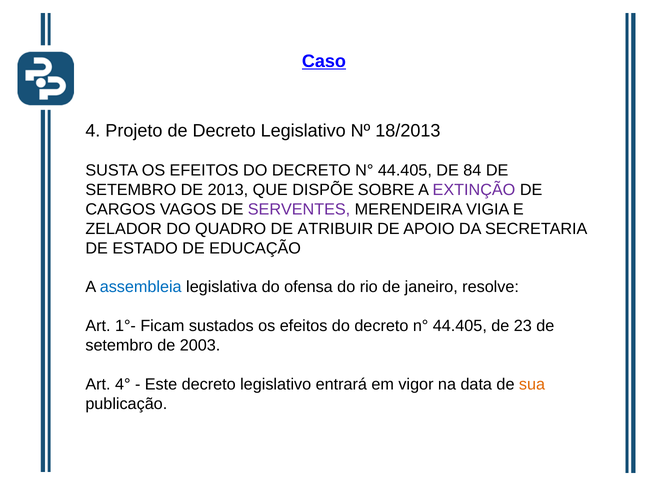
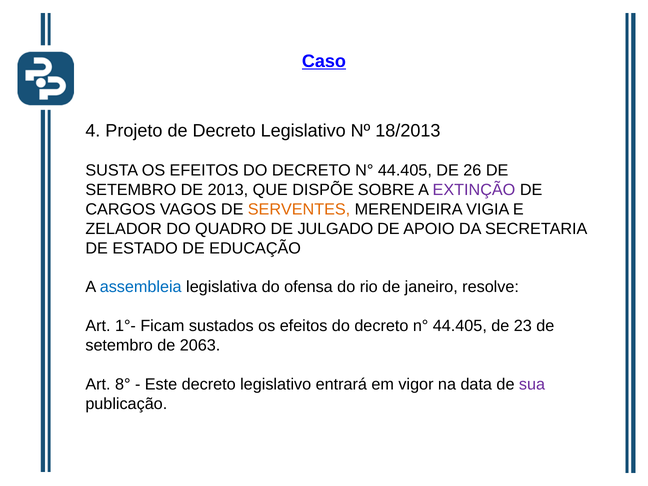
84: 84 -> 26 (472, 170)
SERVENTES colour: purple -> orange (299, 209)
ATRIBUIR: ATRIBUIR -> JULGADO (335, 229)
2003: 2003 -> 2063 (200, 345)
4°: 4° -> 8° (123, 384)
sua colour: orange -> purple (532, 384)
